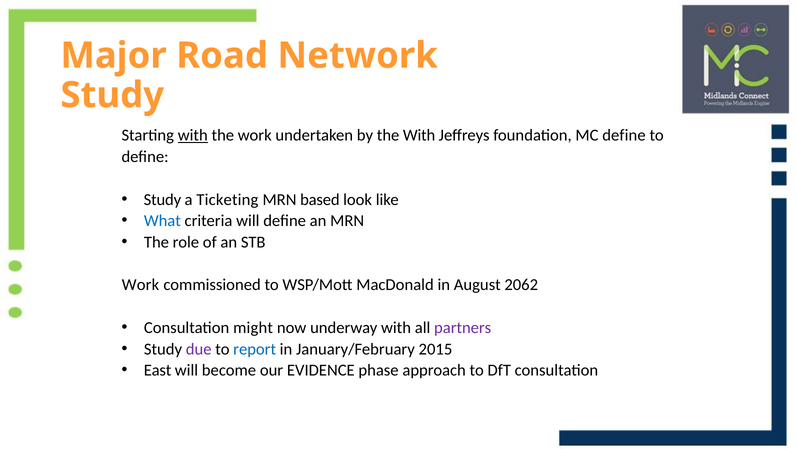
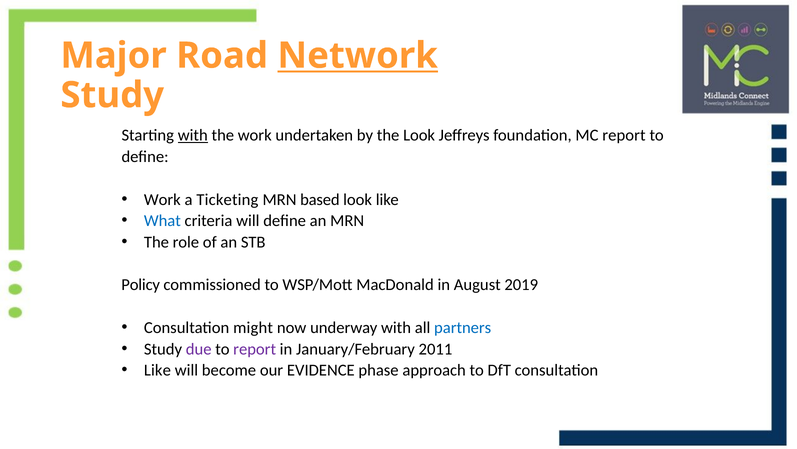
Network underline: none -> present (358, 56)
the With: With -> Look (419, 135)
MC define: define -> report (624, 135)
Study: Study -> Work (162, 199)
Work: Work -> Policy (141, 285)
2062: 2062 -> 2019 (521, 285)
partners colour: purple -> blue (463, 327)
report colour: blue -> purple (255, 349)
2015: 2015 -> 2011 (435, 349)
East: East -> Like (157, 370)
